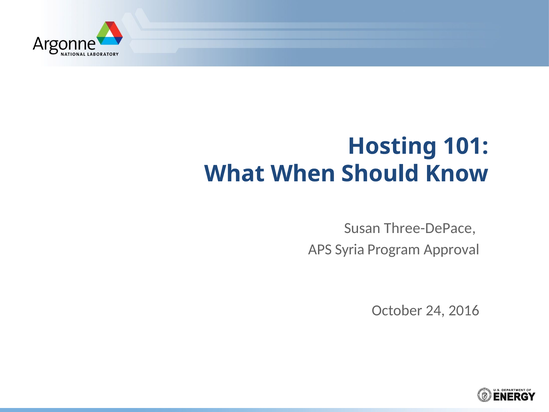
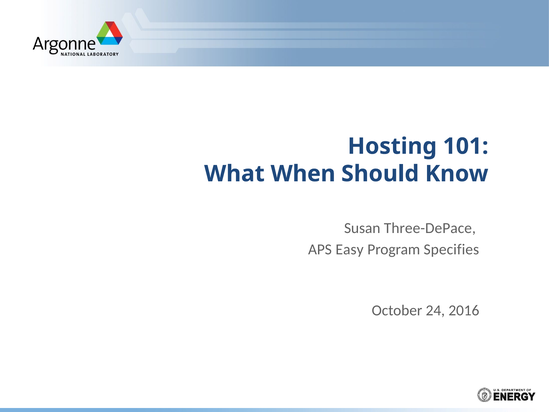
Syria: Syria -> Easy (350, 249)
Approval: Approval -> Specifies (451, 249)
